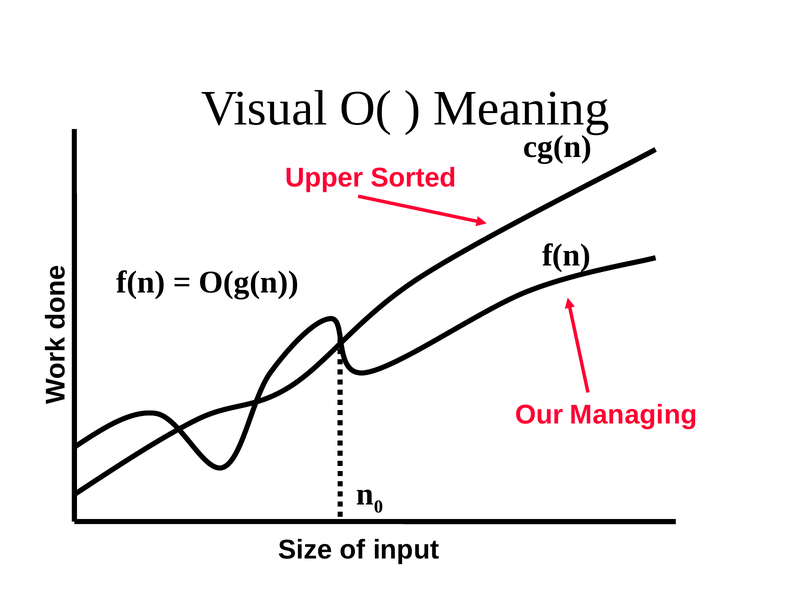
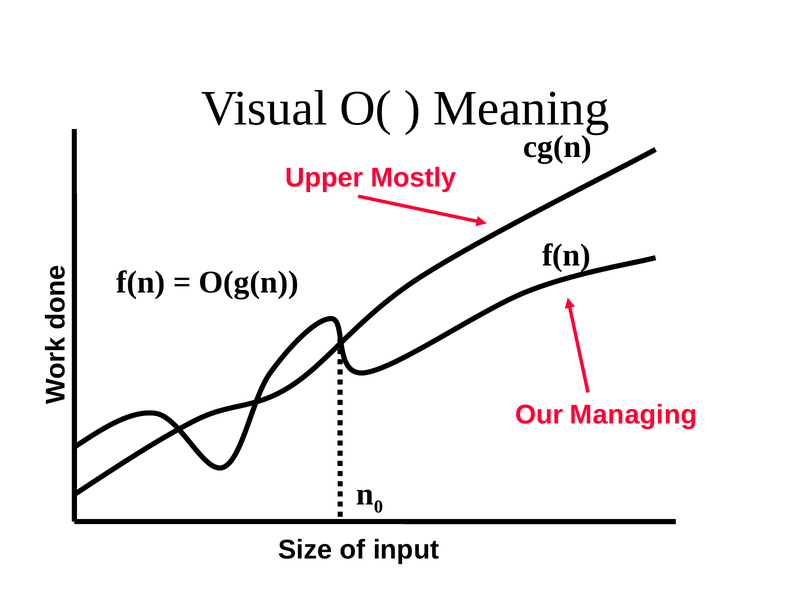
Sorted: Sorted -> Mostly (413, 178)
